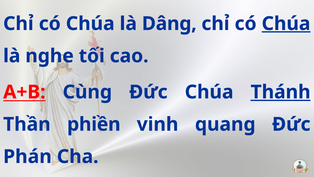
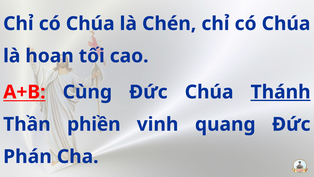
Dâng: Dâng -> Chén (169, 24)
Chúa underline: present -> none (286, 24)
nghe: nghe -> hoan (50, 56)
